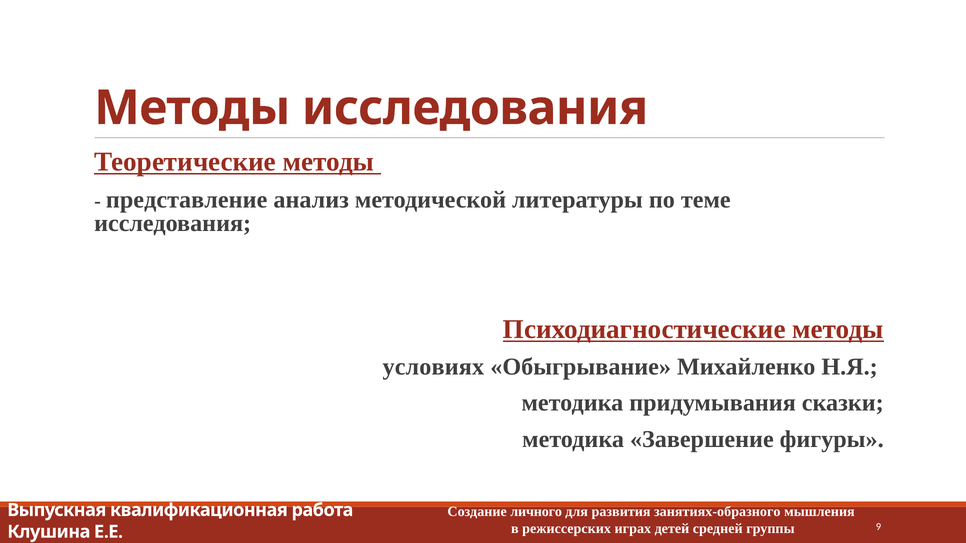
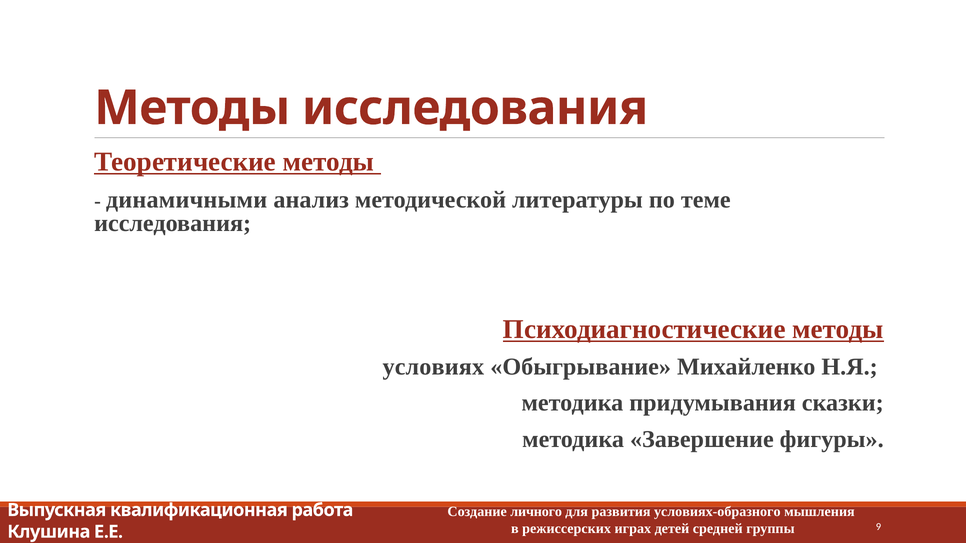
представление: представление -> динамичными (187, 200)
занятиях-образного: занятиях-образного -> условиях-образного (717, 512)
